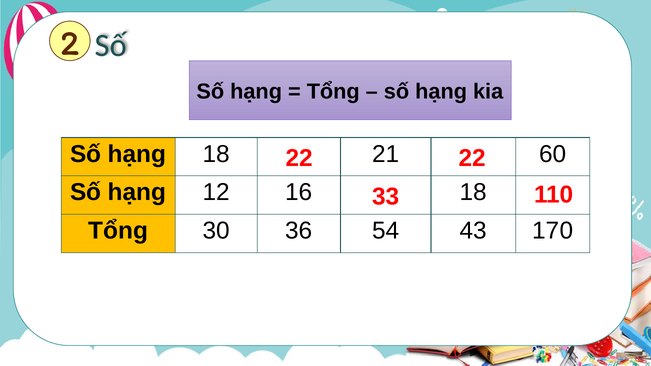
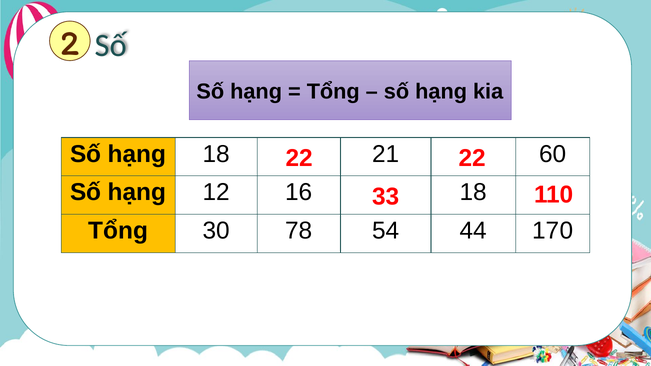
36: 36 -> 78 (299, 231)
43: 43 -> 44 (473, 231)
